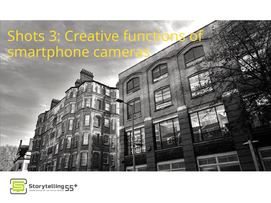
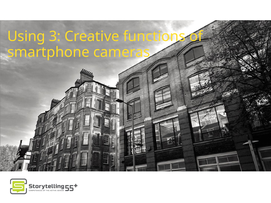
Shots: Shots -> Using (26, 36)
